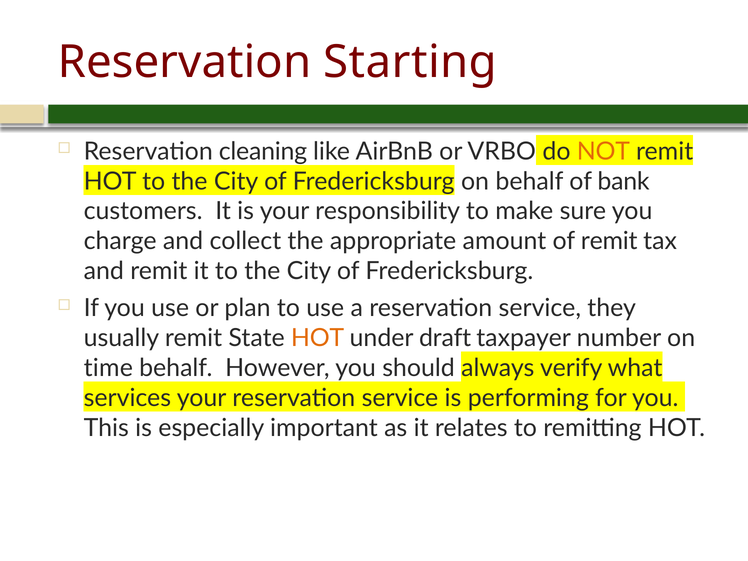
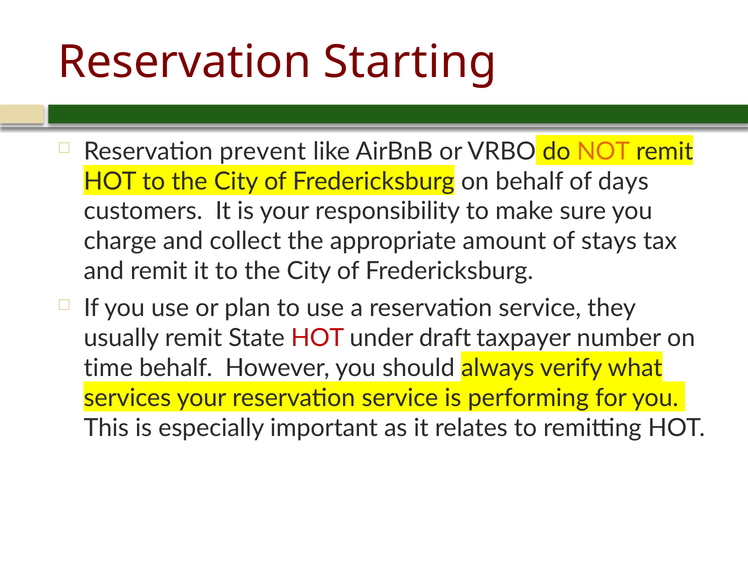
cleaning: cleaning -> prevent (263, 151)
bank: bank -> days (623, 181)
of remit: remit -> stays (609, 241)
HOT colour: orange -> red (318, 338)
